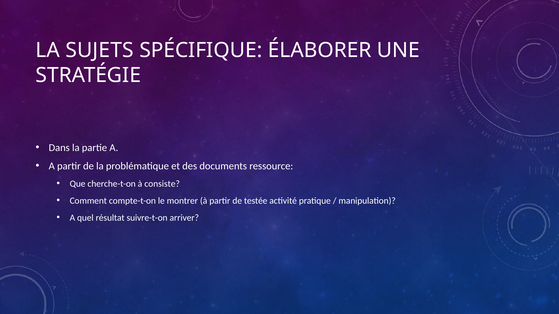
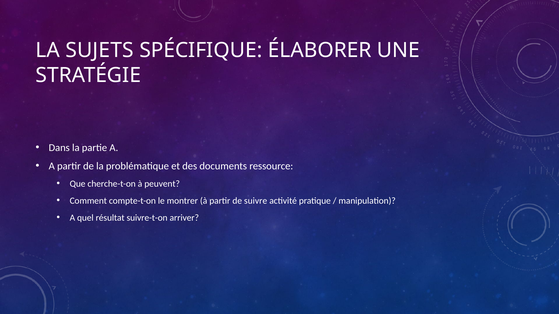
consiste: consiste -> peuvent (162, 184)
testée: testée -> suivre (256, 201)
